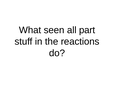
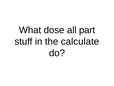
seen: seen -> dose (54, 30)
reactions: reactions -> calculate (80, 41)
